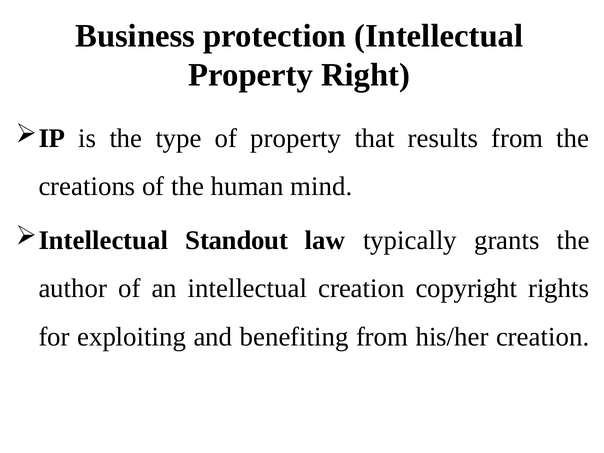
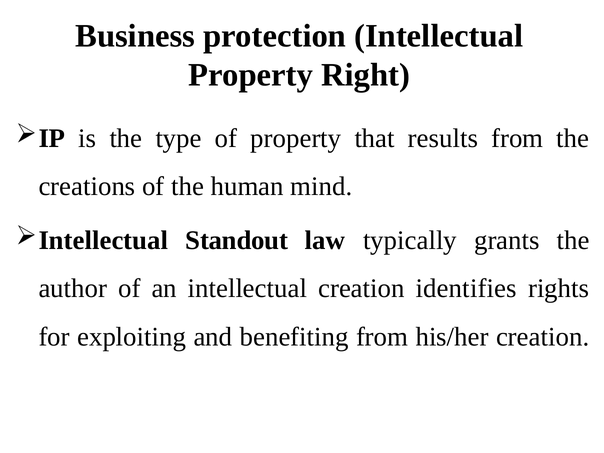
copyright: copyright -> identifies (466, 289)
